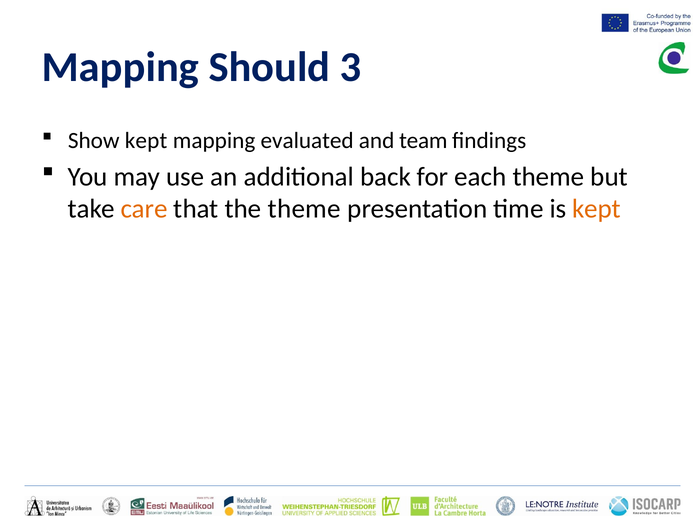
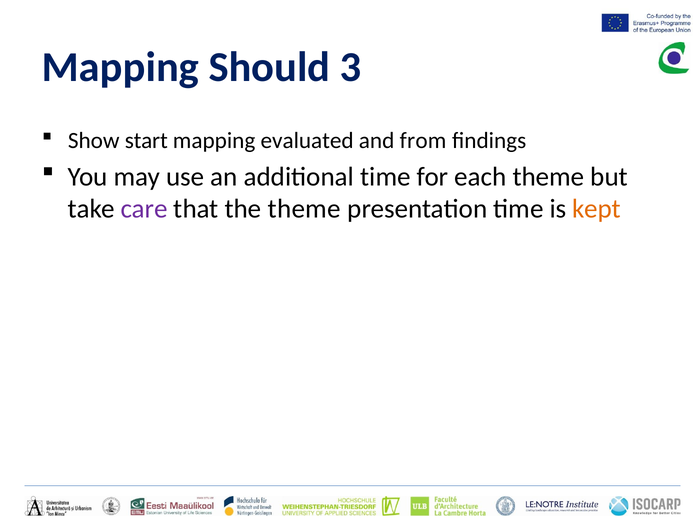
Show kept: kept -> start (146, 141)
team: team -> from (423, 141)
additional back: back -> time (385, 177)
care colour: orange -> purple (144, 209)
